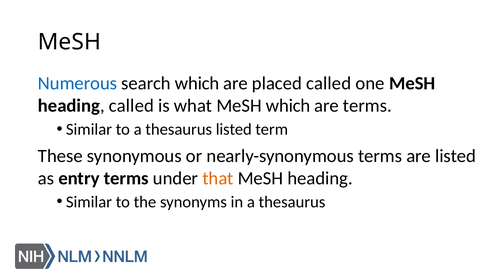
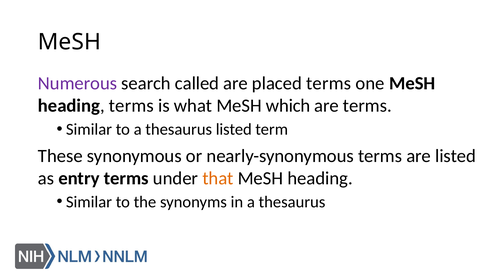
Numerous colour: blue -> purple (78, 83)
search which: which -> called (197, 83)
placed called: called -> terms (329, 83)
heading called: called -> terms (131, 106)
